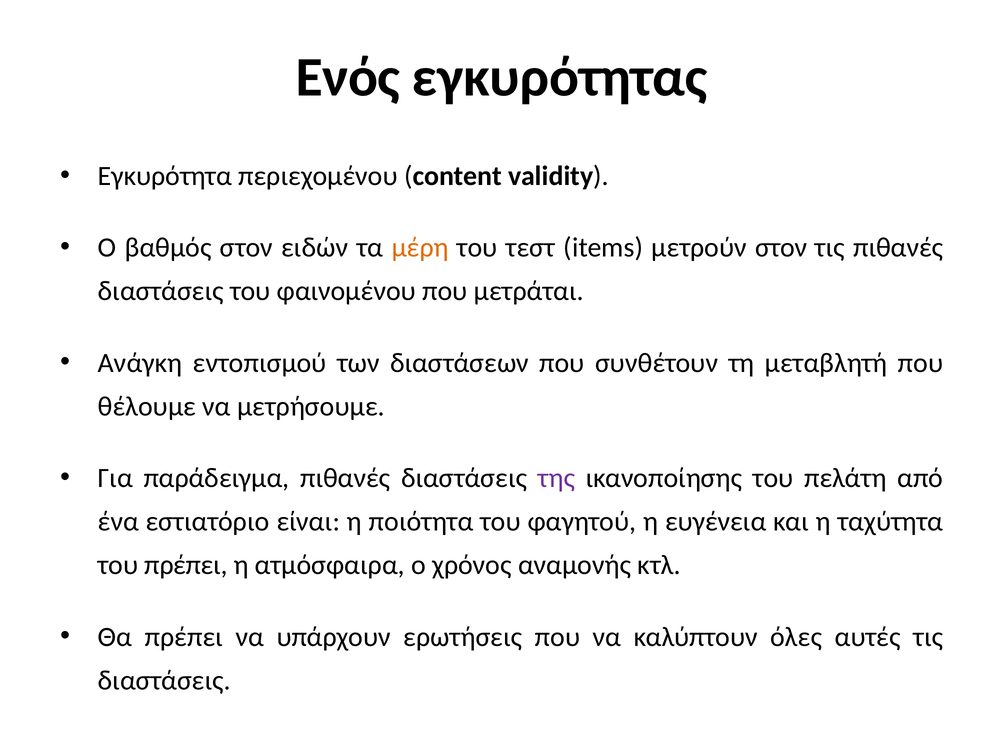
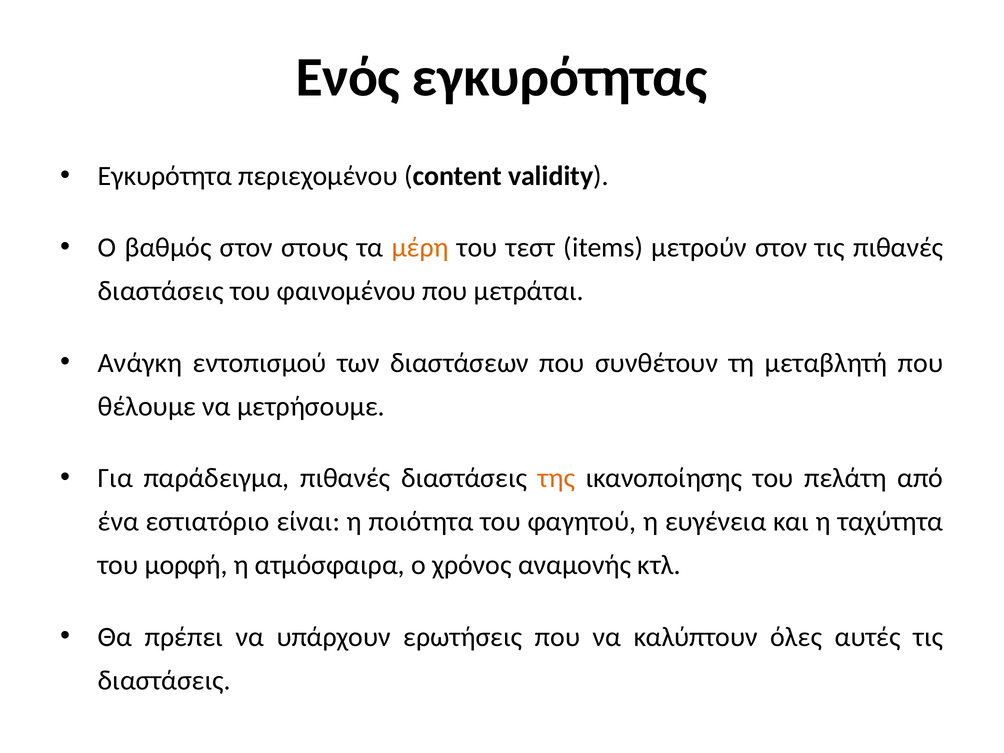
ειδών: ειδών -> στους (315, 248)
της colour: purple -> orange (556, 478)
του πρέπει: πρέπει -> μορφή (186, 565)
